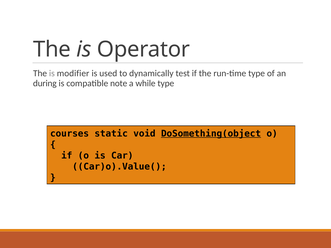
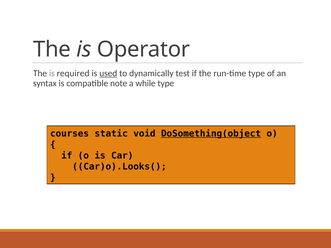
modifier: modifier -> required (73, 73)
used underline: none -> present (108, 73)
during: during -> syntax (45, 83)
Car)o).Value(: Car)o).Value( -> Car)o).Looks( (119, 167)
